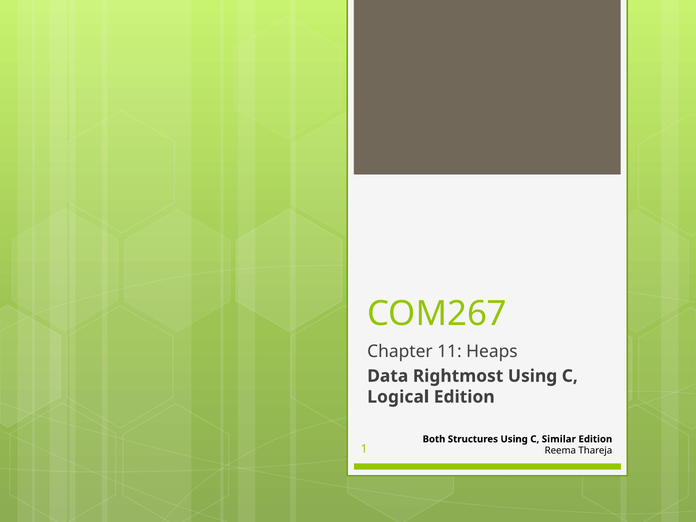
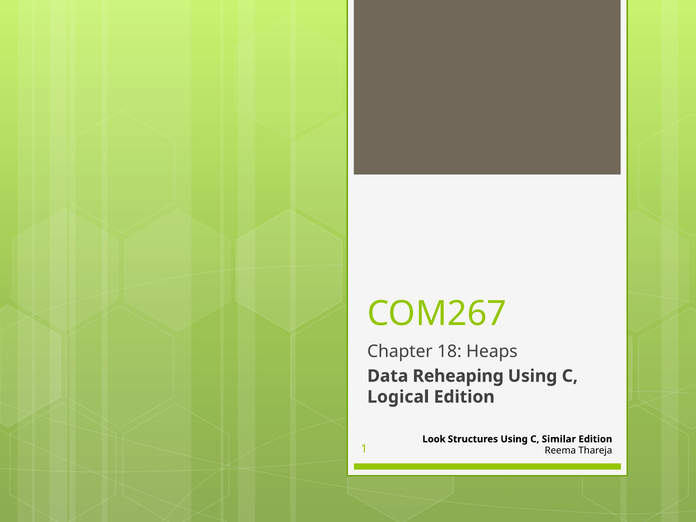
11: 11 -> 18 (449, 352)
Rightmost: Rightmost -> Reheaping (458, 376)
Both: Both -> Look (434, 439)
